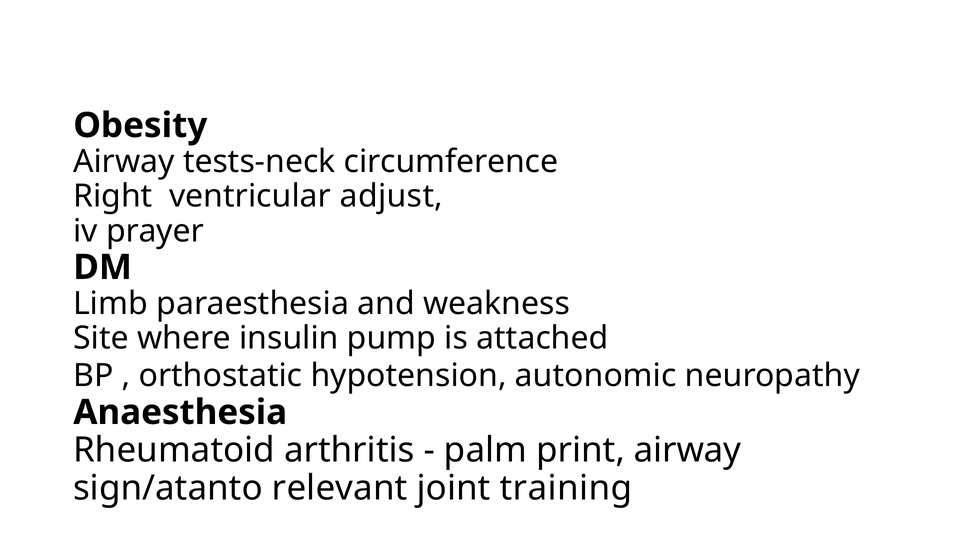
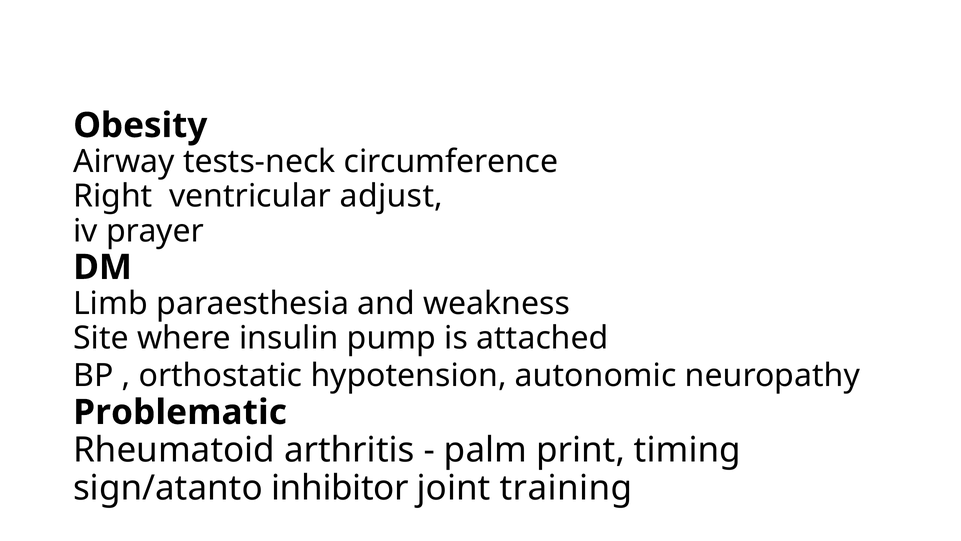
Anaesthesia: Anaesthesia -> Problematic (180, 412)
print airway: airway -> timing (687, 450)
relevant: relevant -> inhibitor (340, 488)
